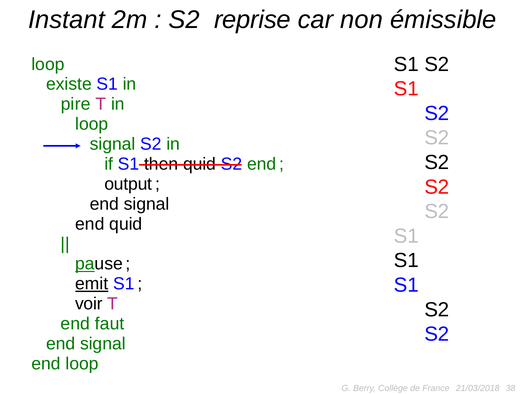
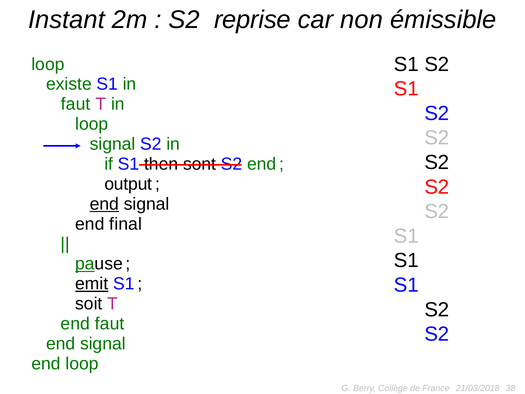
pire: pire -> faut (76, 104)
then quid: quid -> sont (200, 164)
end underline: none -> present (104, 204)
end quid: quid -> final (126, 224)
voir: voir -> soit (89, 304)
